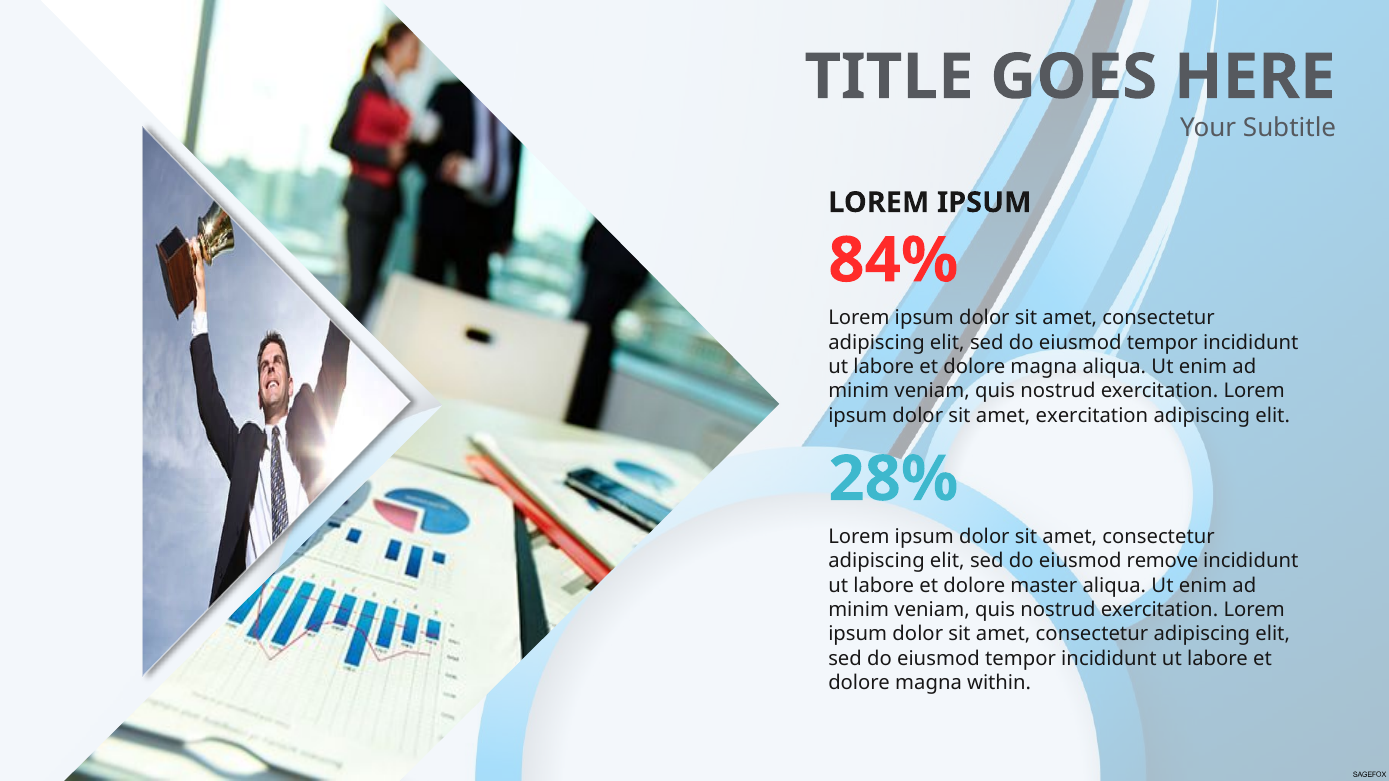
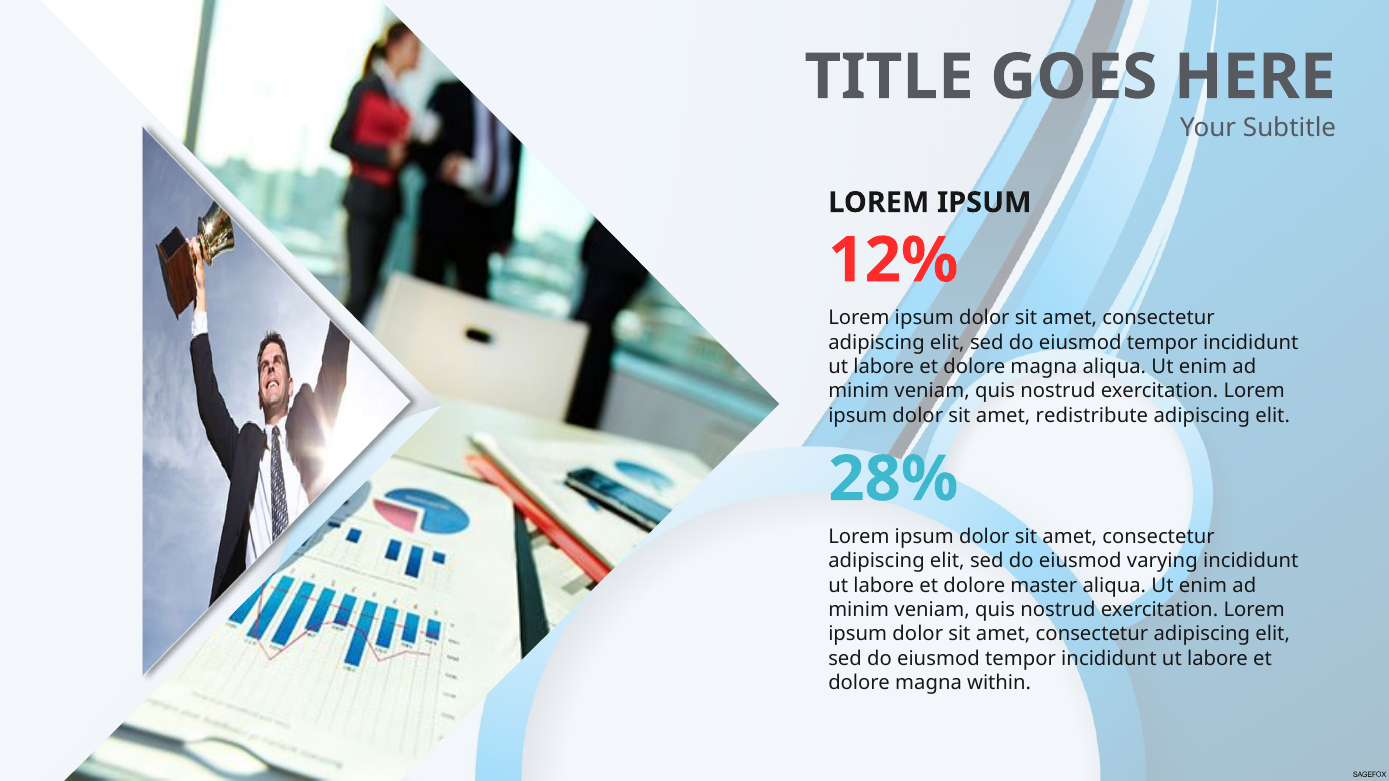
84%: 84% -> 12% (893, 261)
amet exercitation: exercitation -> redistribute (1092, 416)
remove: remove -> varying (1162, 561)
